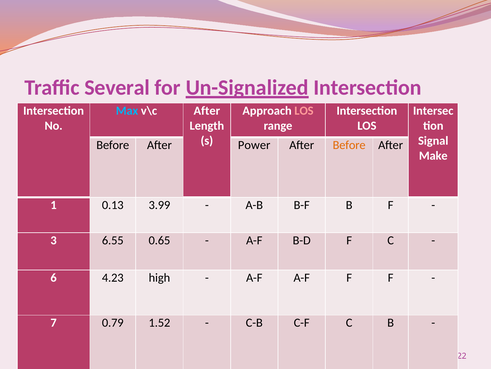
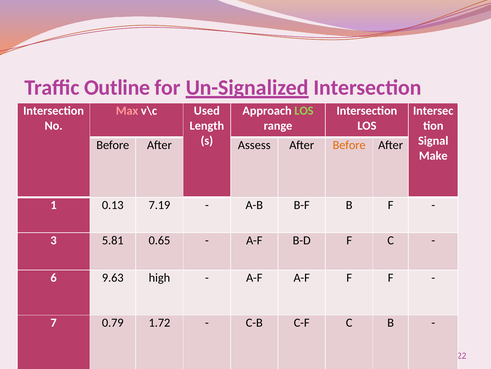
Several: Several -> Outline (117, 88)
Max colour: light blue -> pink (127, 111)
v\c After: After -> Used (207, 111)
LOS colour: pink -> light green (304, 111)
Power: Power -> Assess (254, 145)
3.99: 3.99 -> 7.19 (159, 205)
6.55: 6.55 -> 5.81 (113, 240)
4.23: 4.23 -> 9.63 (113, 277)
1.52: 1.52 -> 1.72 (159, 322)
